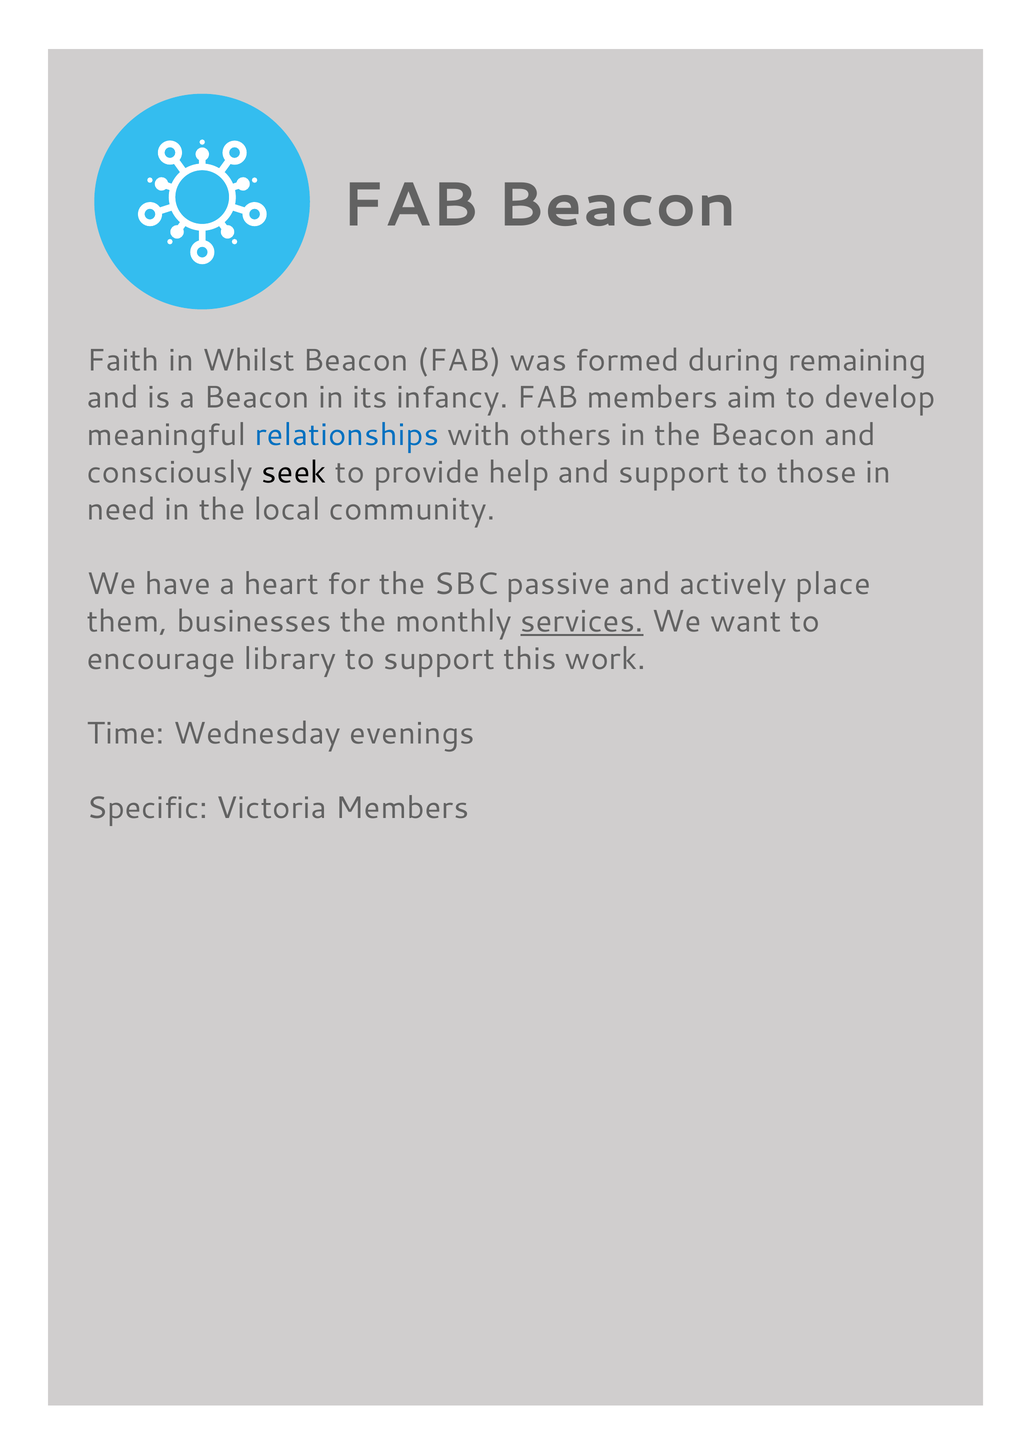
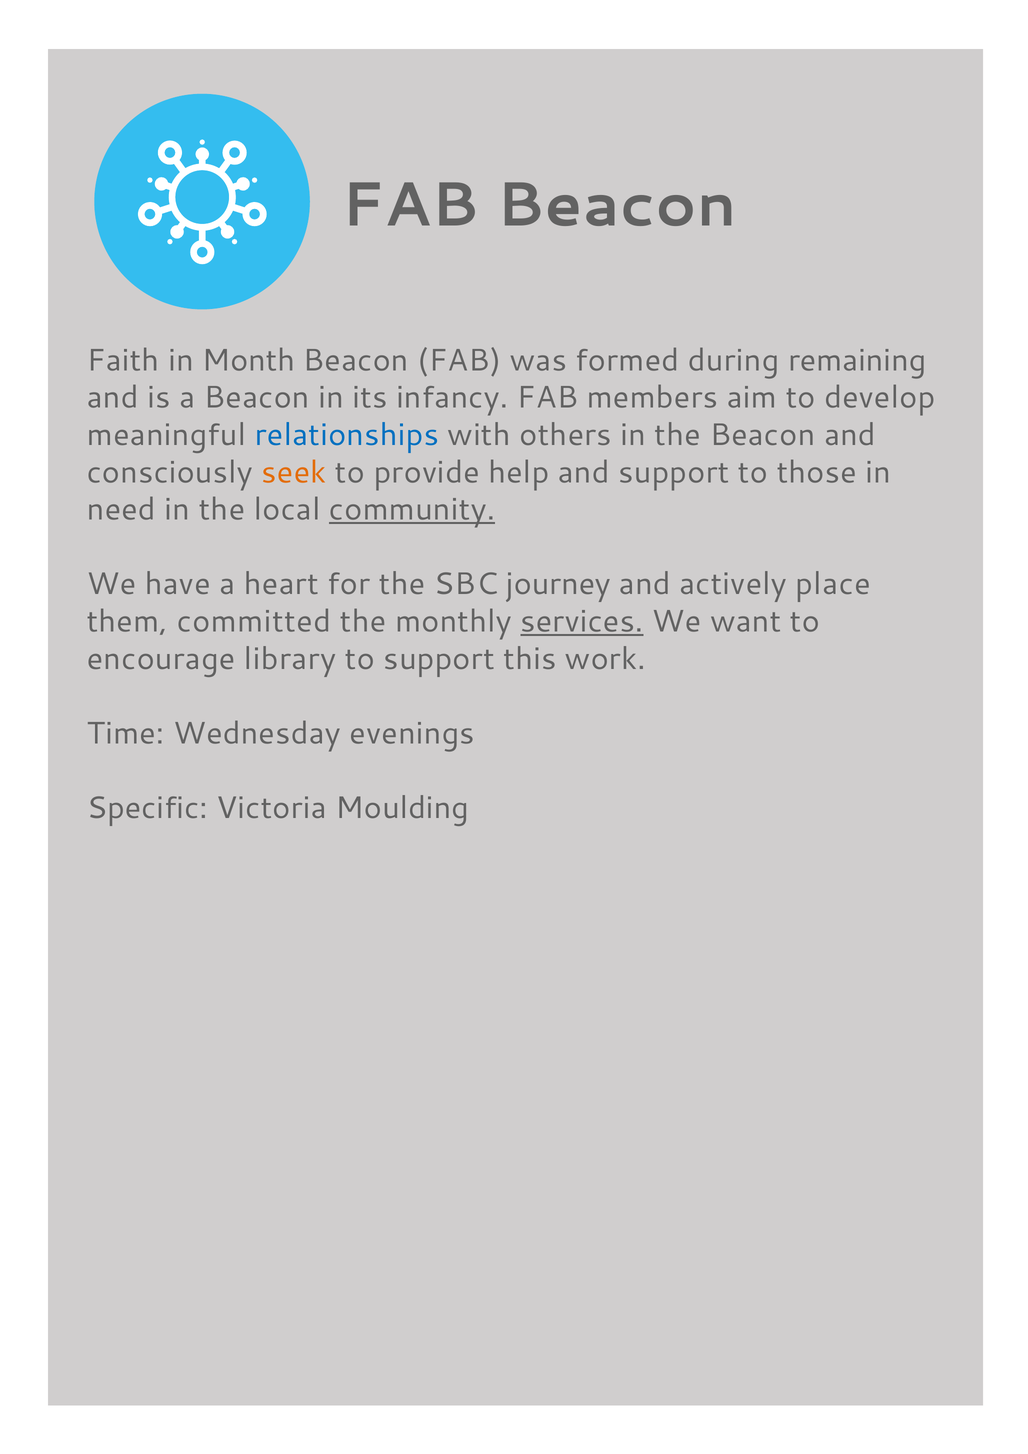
Whilst: Whilst -> Month (249, 360)
seek colour: black -> orange (294, 472)
community underline: none -> present (412, 510)
passive: passive -> journey (559, 584)
businesses: businesses -> committed (254, 622)
Victoria Members: Members -> Moulding (402, 808)
